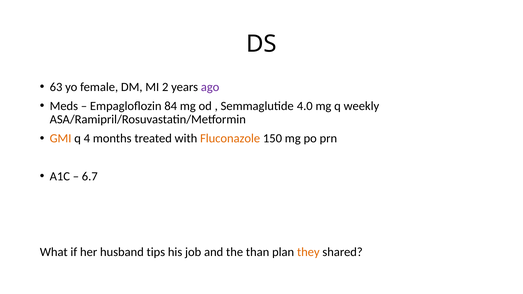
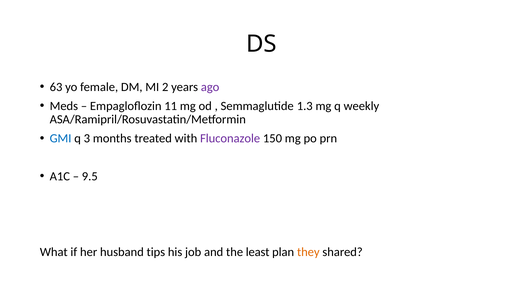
84: 84 -> 11 (171, 106)
4.0: 4.0 -> 1.3 (305, 106)
GMI colour: orange -> blue (61, 138)
4: 4 -> 3 (87, 138)
Fluconazole colour: orange -> purple (230, 138)
6.7: 6.7 -> 9.5 (90, 176)
than: than -> least (258, 252)
